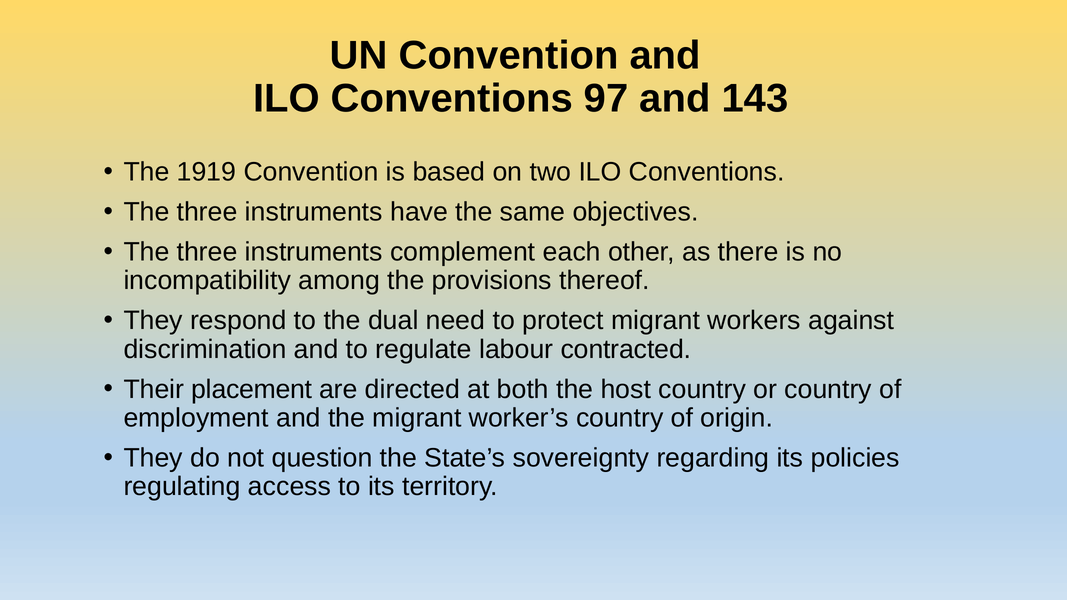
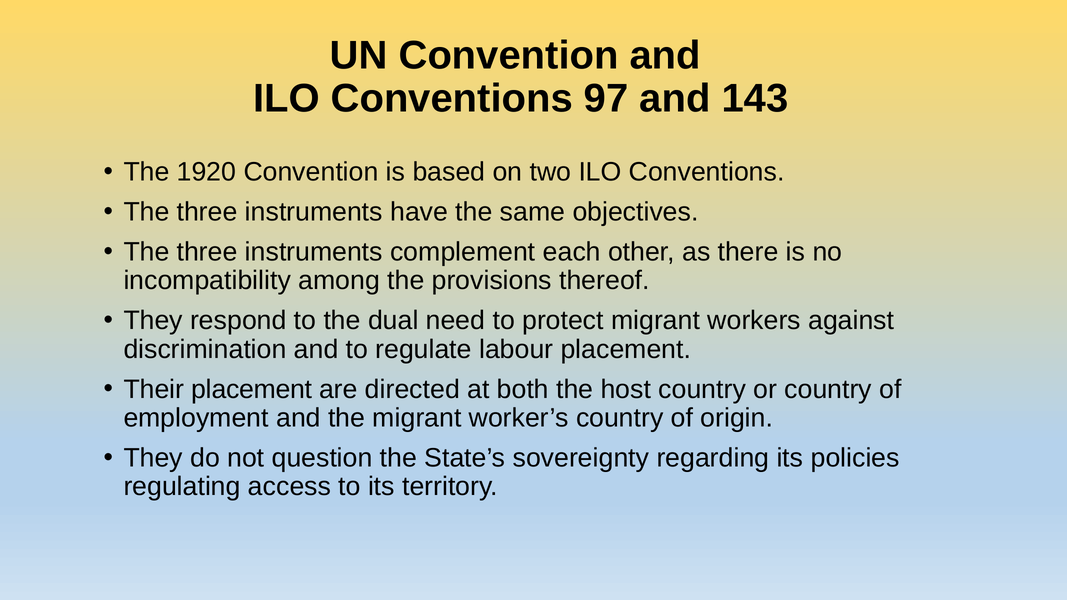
1919: 1919 -> 1920 (206, 172)
labour contracted: contracted -> placement (626, 349)
